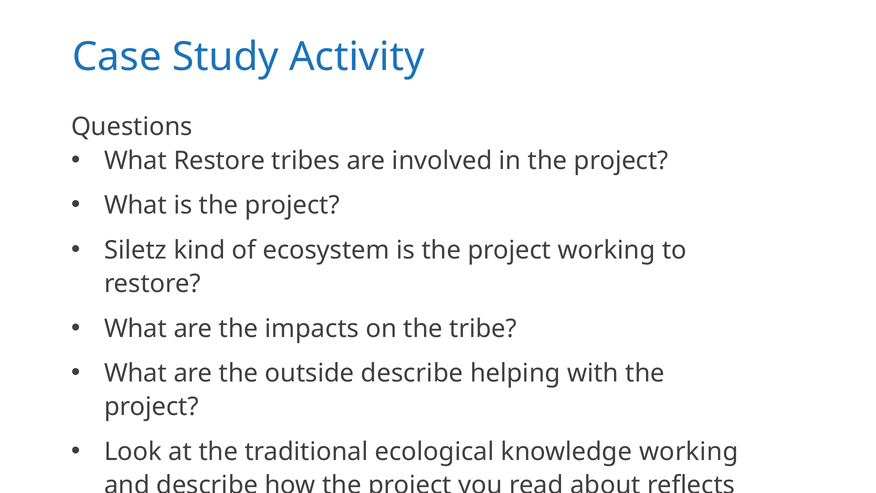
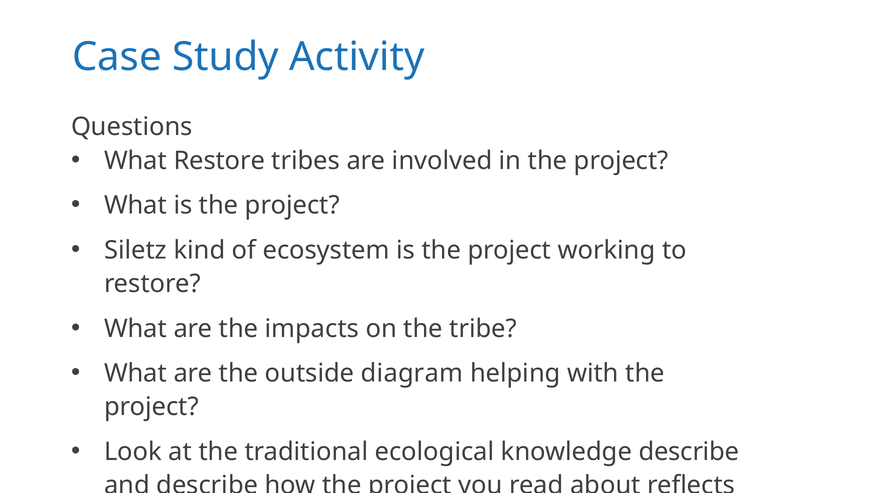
outside describe: describe -> diagram (412, 373)
knowledge working: working -> describe (689, 451)
